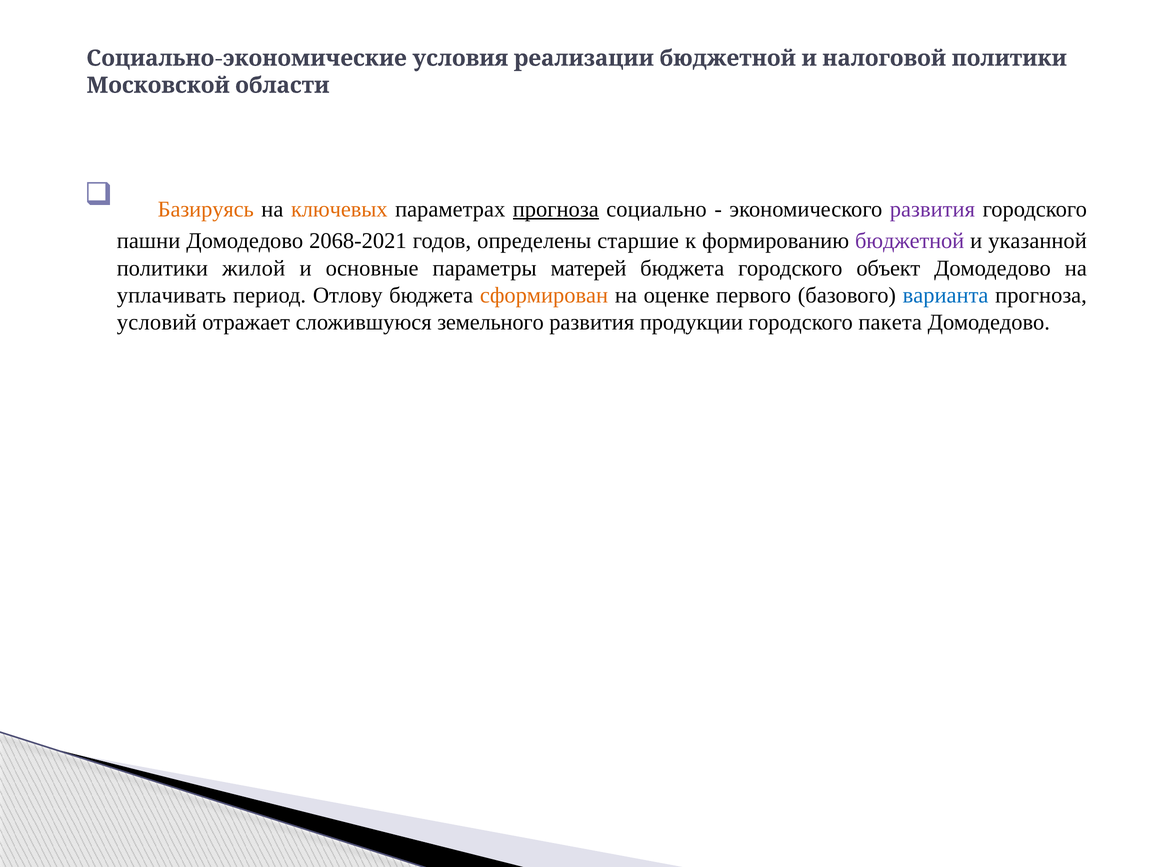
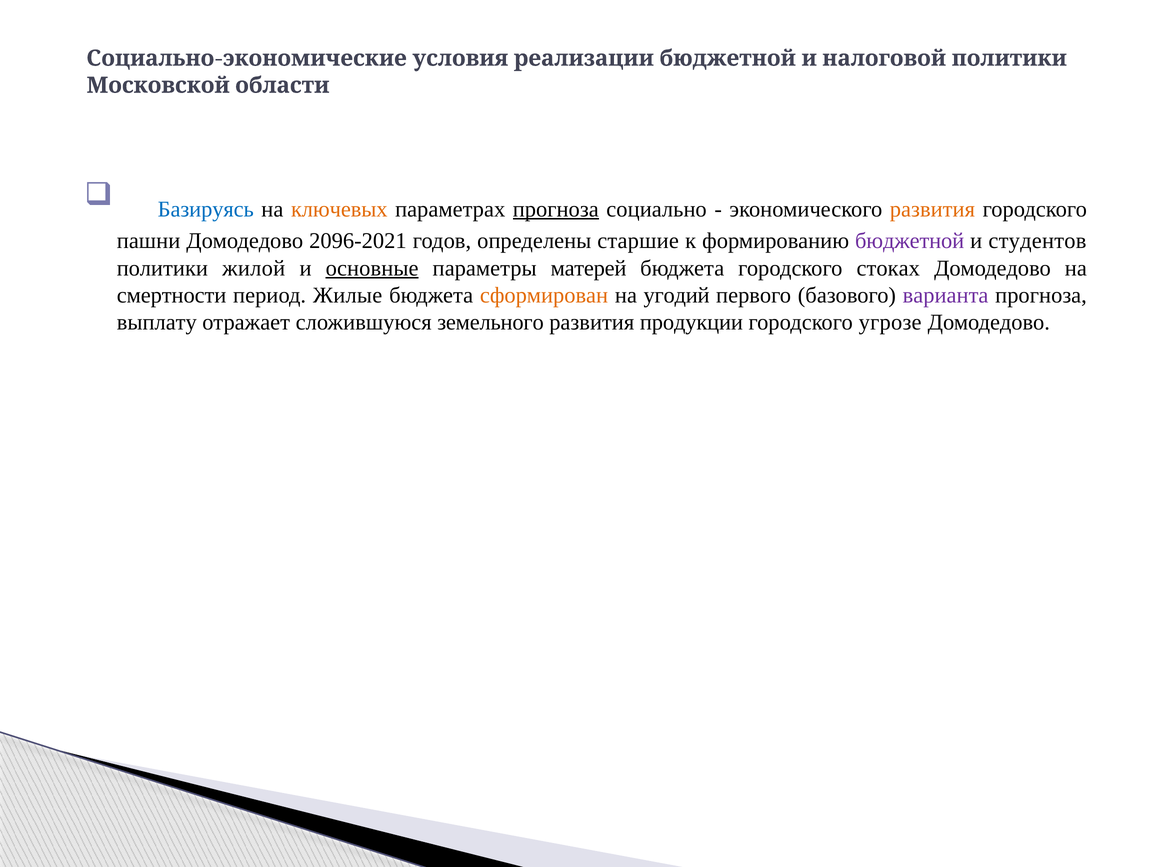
Базируясь colour: orange -> blue (206, 209)
развития colour: purple -> orange (932, 209)
2068-2021: 2068-2021 -> 2096-2021 (358, 241)
указанной: указанной -> студентов (1037, 241)
основные underline: none -> present (372, 268)
объект: объект -> стоках (888, 268)
уплачивать: уплачивать -> смертности (172, 295)
Отлову: Отлову -> Жилые (348, 295)
оценке: оценке -> угодий (677, 295)
варианта colour: blue -> purple (946, 295)
условий: условий -> выплату (157, 322)
пакета: пакета -> угрозе (890, 322)
